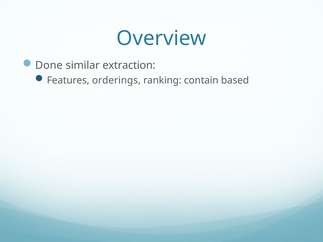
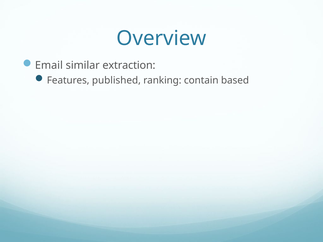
Done: Done -> Email (49, 65)
orderings: orderings -> published (116, 80)
